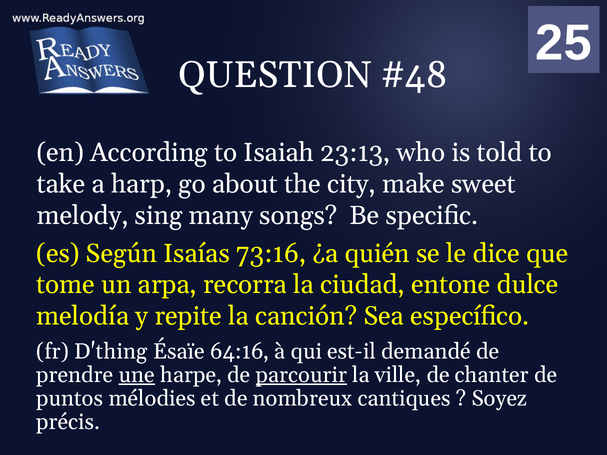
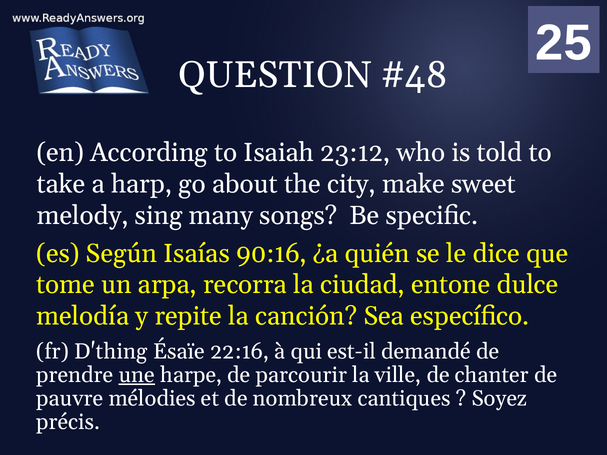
23:13: 23:13 -> 23:12 (355, 153)
73:16: 73:16 -> 90:16 (271, 254)
64:16: 64:16 -> 22:16 (240, 351)
parcourir underline: present -> none (301, 375)
puntos: puntos -> pauvre (70, 399)
